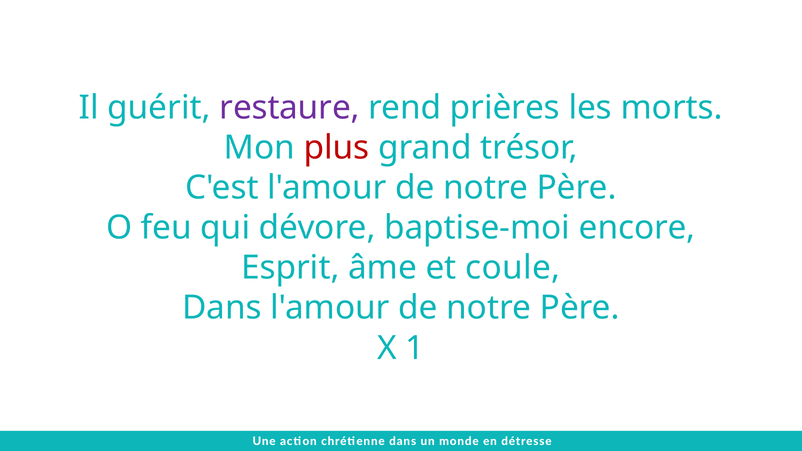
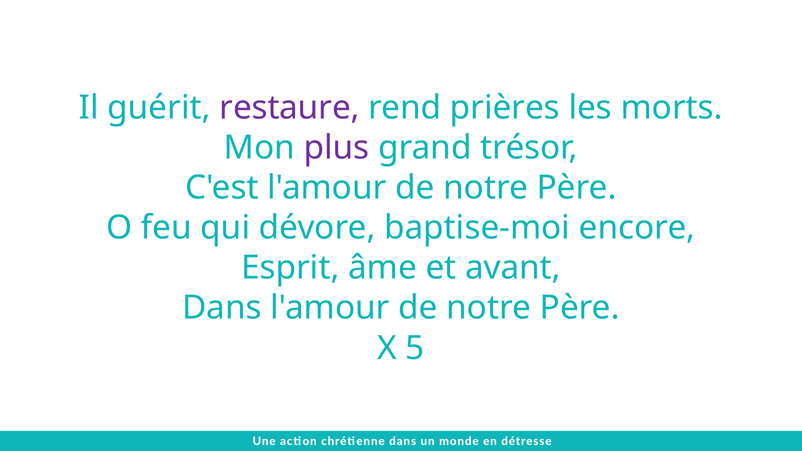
plus colour: red -> purple (337, 148)
coule: coule -> avant (513, 268)
1: 1 -> 5 (415, 348)
